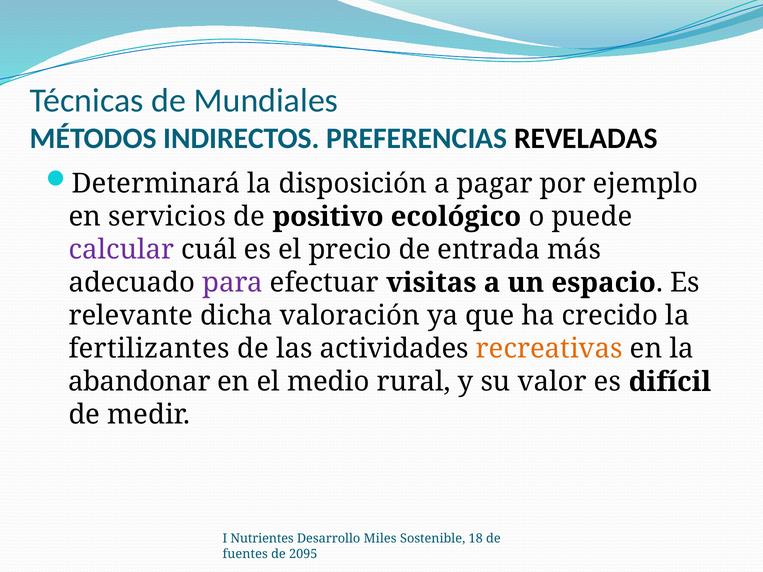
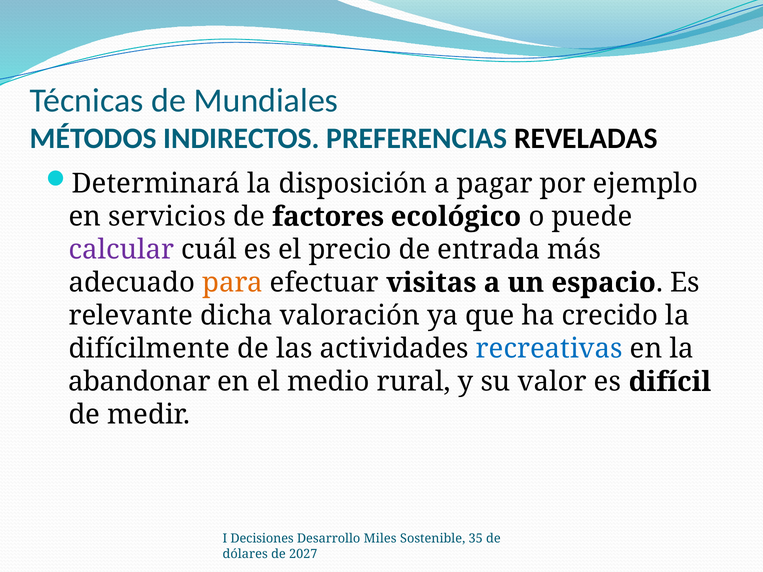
positivo: positivo -> factores (328, 217)
para colour: purple -> orange (233, 283)
fertilizantes: fertilizantes -> difícilmente (149, 349)
recreativas colour: orange -> blue (549, 349)
Nutrientes: Nutrientes -> Decisiones (262, 539)
18: 18 -> 35 (476, 539)
fuentes: fuentes -> dólares (245, 554)
2095: 2095 -> 2027 (303, 554)
